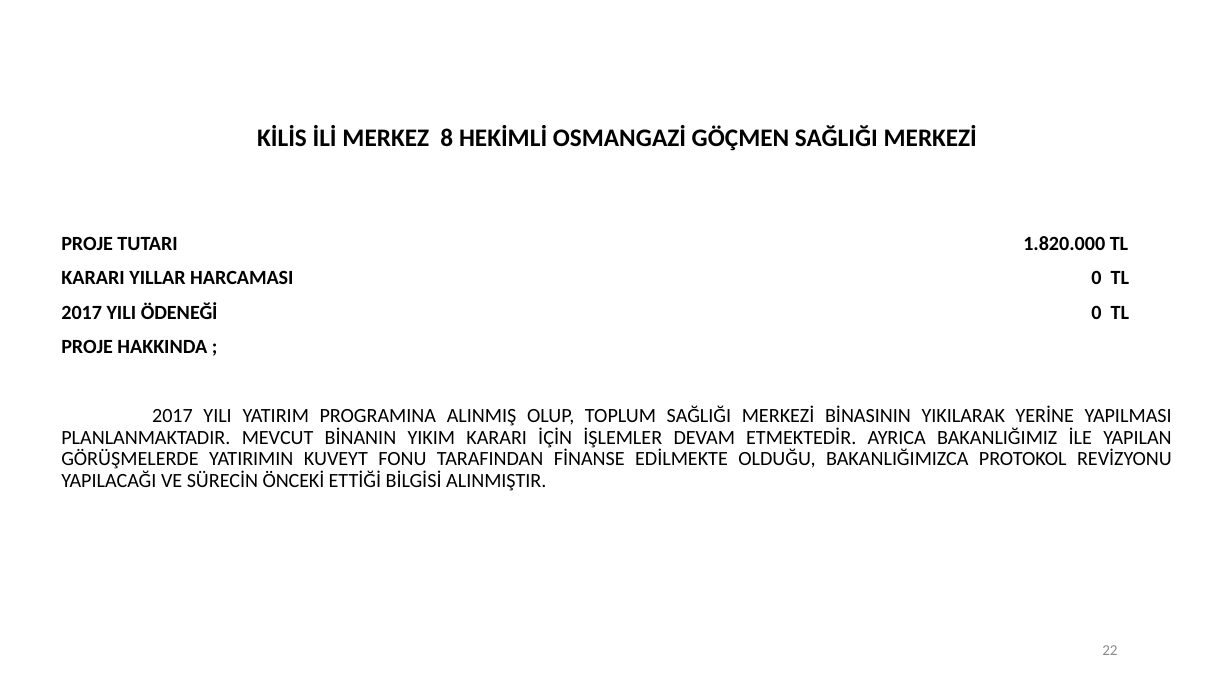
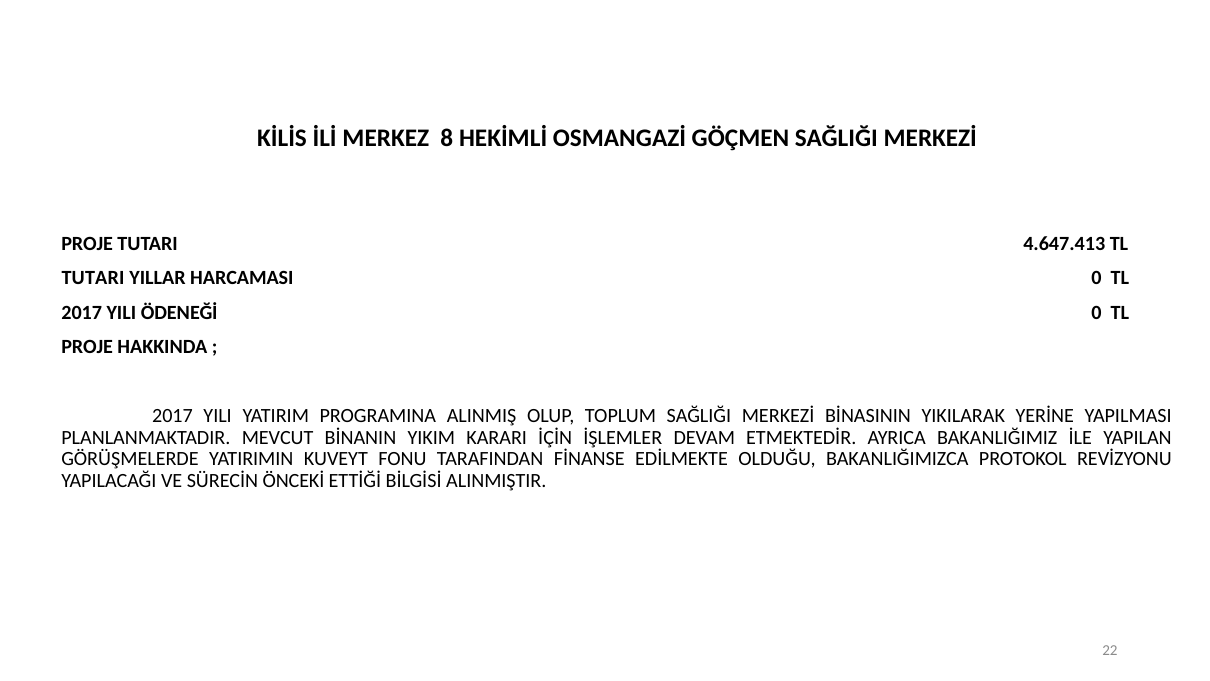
1.820.000: 1.820.000 -> 4.647.413 (1064, 244)
KARARI: KARARI -> TUTARI (93, 278)
